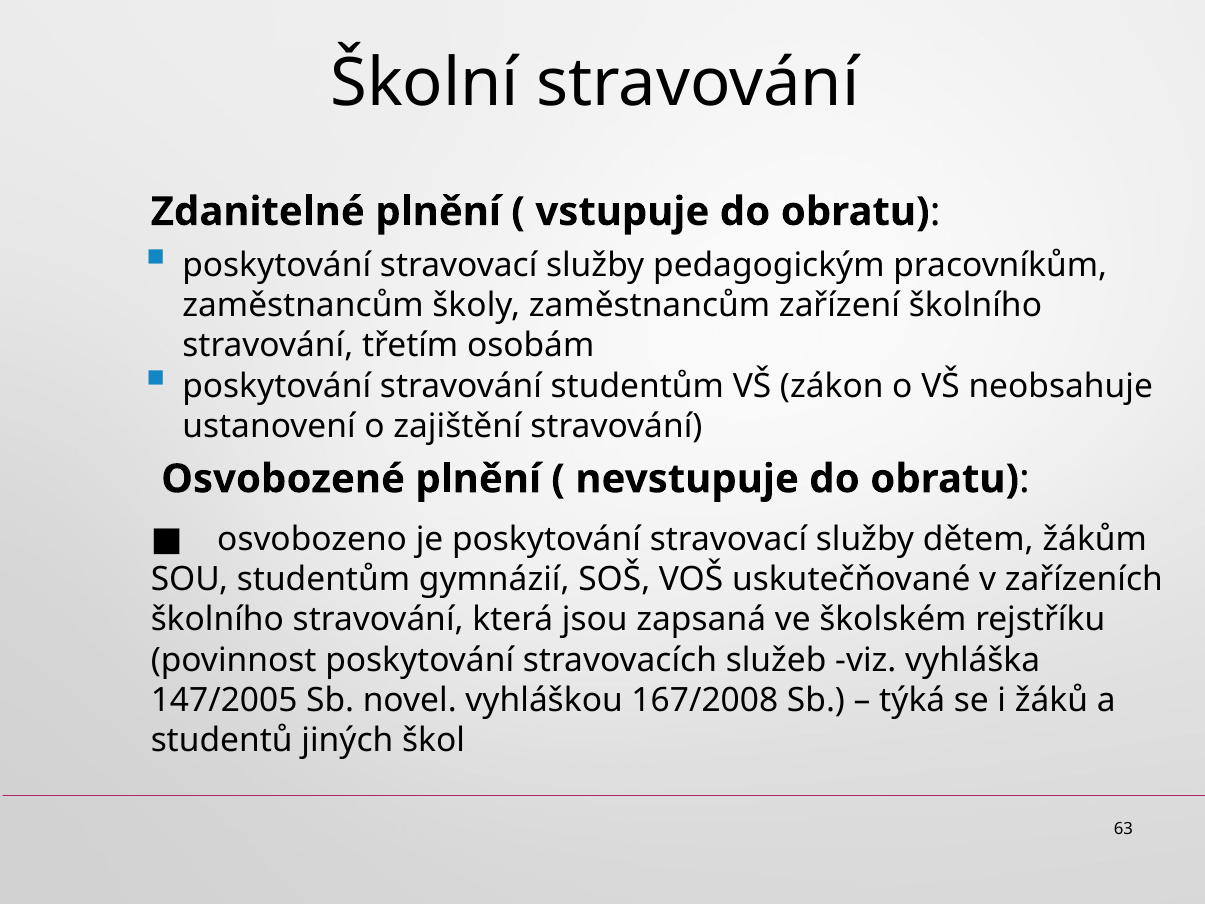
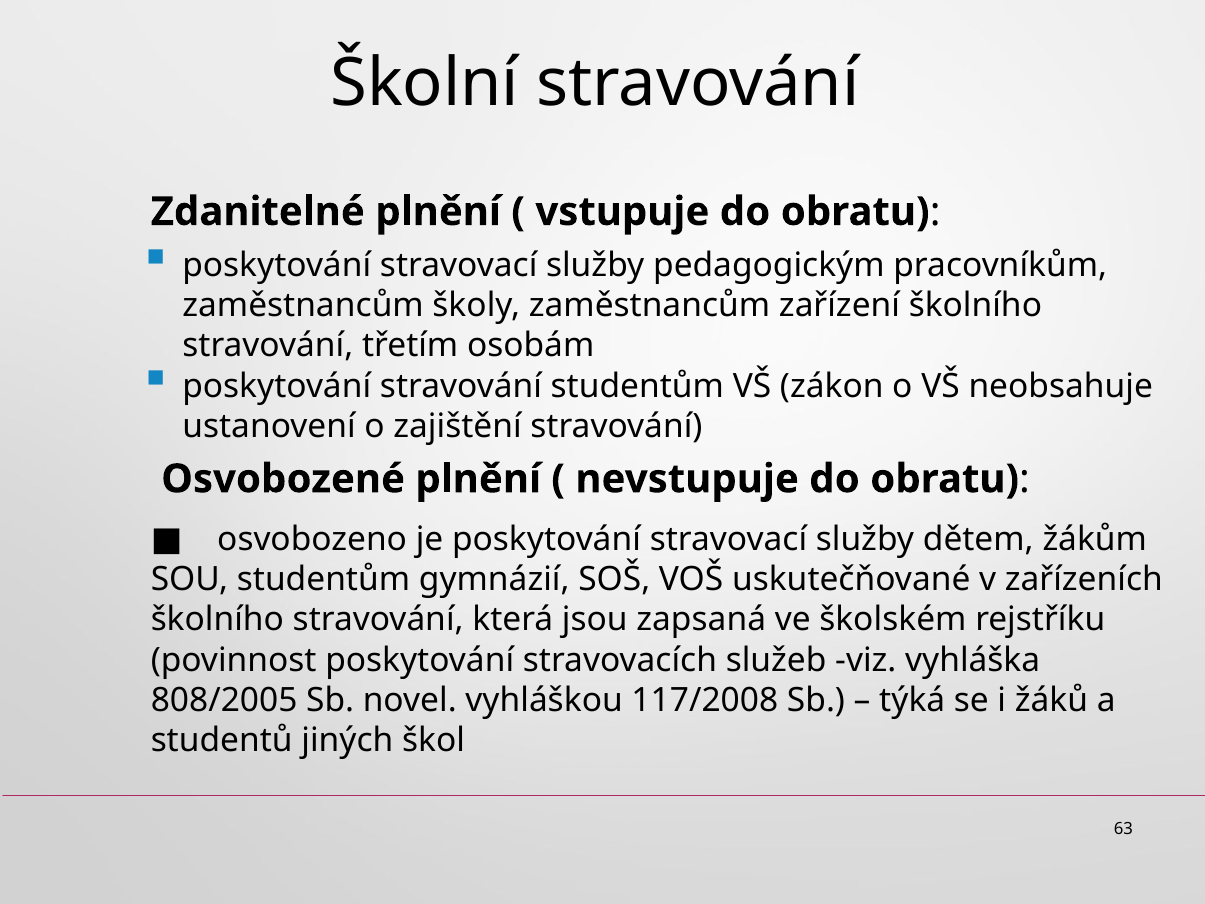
147/2005: 147/2005 -> 808/2005 (224, 700)
167/2008: 167/2008 -> 117/2008 (705, 700)
